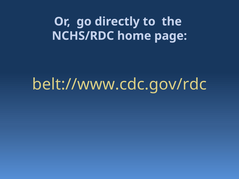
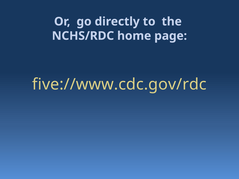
belt://www.cdc.gov/rdc: belt://www.cdc.gov/rdc -> five://www.cdc.gov/rdc (119, 85)
